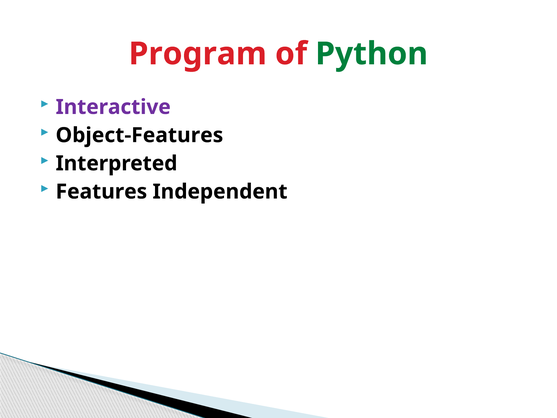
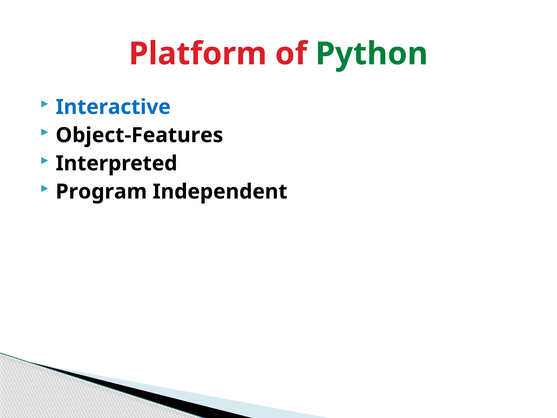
Program: Program -> Platform (198, 54)
Interactive colour: purple -> blue (113, 107)
Features: Features -> Program (101, 192)
